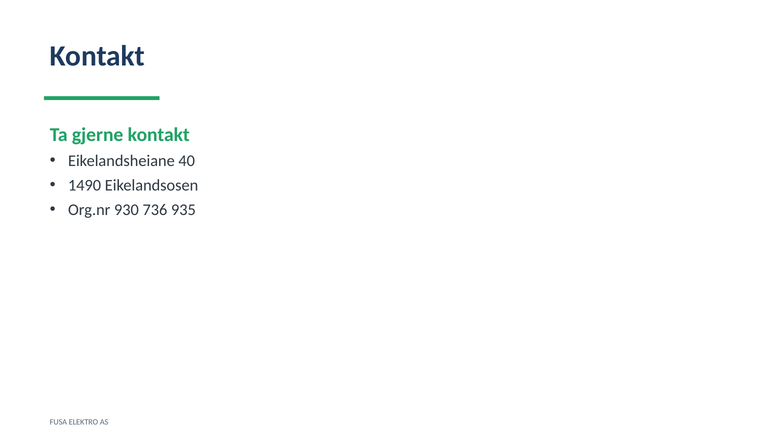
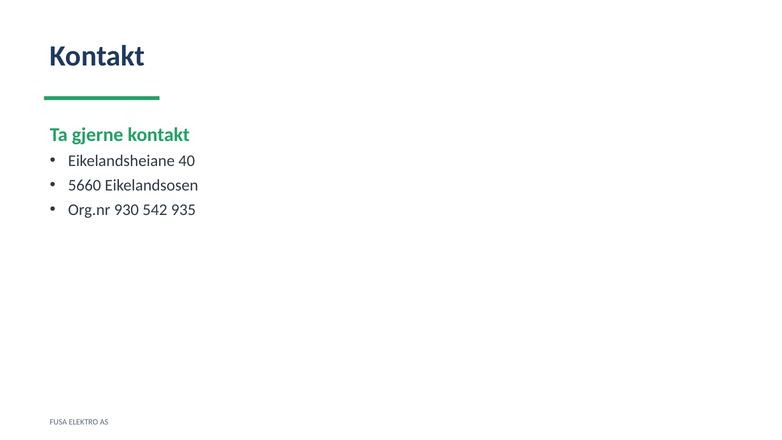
1490: 1490 -> 5660 (85, 185)
736: 736 -> 542 (155, 210)
